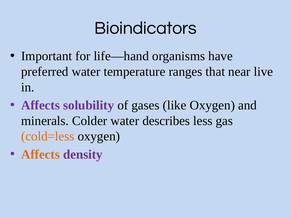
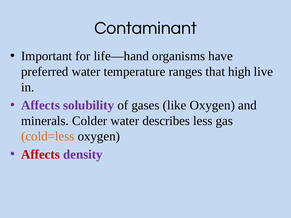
Bioindicators: Bioindicators -> Contaminant (146, 28)
near: near -> high (239, 72)
Affects colour: orange -> red (40, 155)
